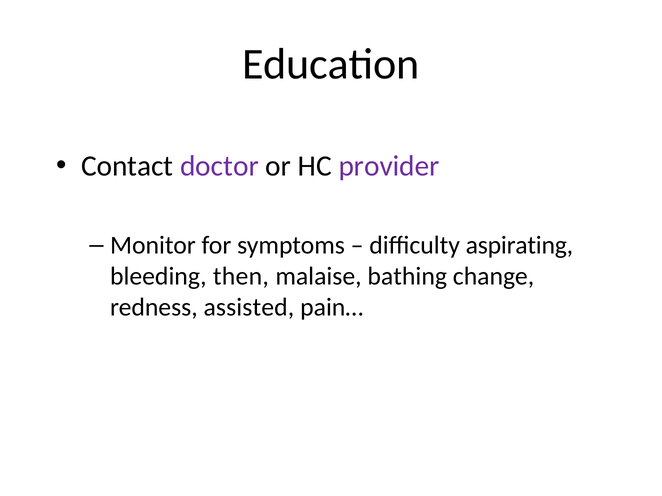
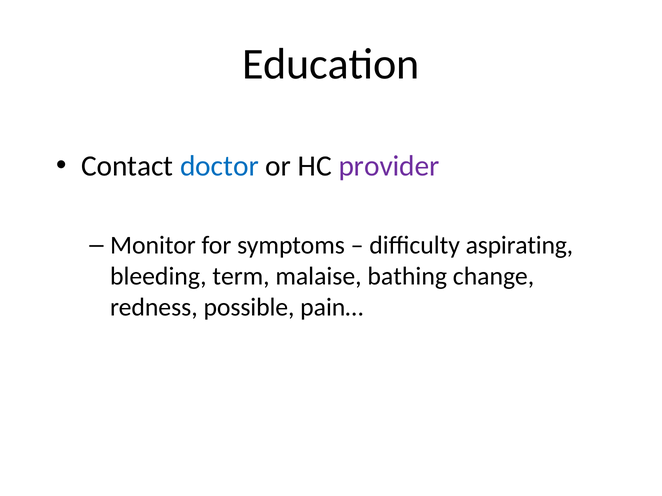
doctor colour: purple -> blue (219, 166)
then: then -> term (241, 277)
assisted: assisted -> possible (249, 307)
